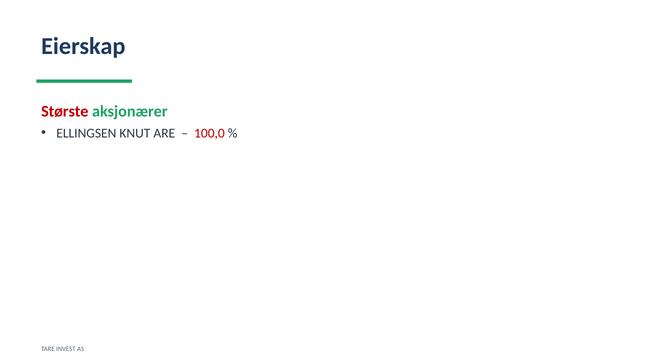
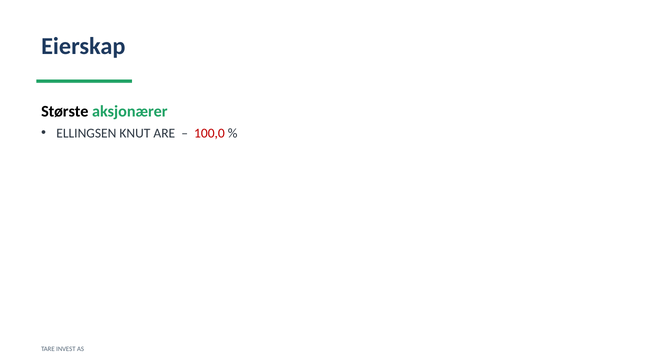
Største colour: red -> black (65, 111)
